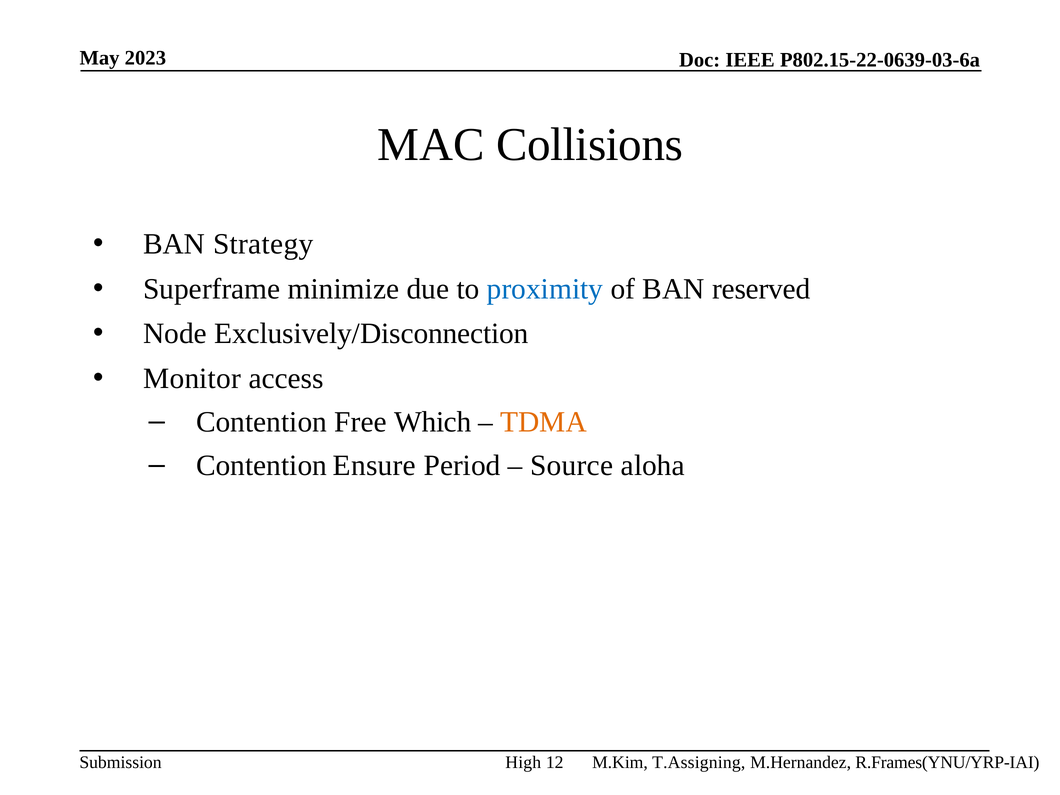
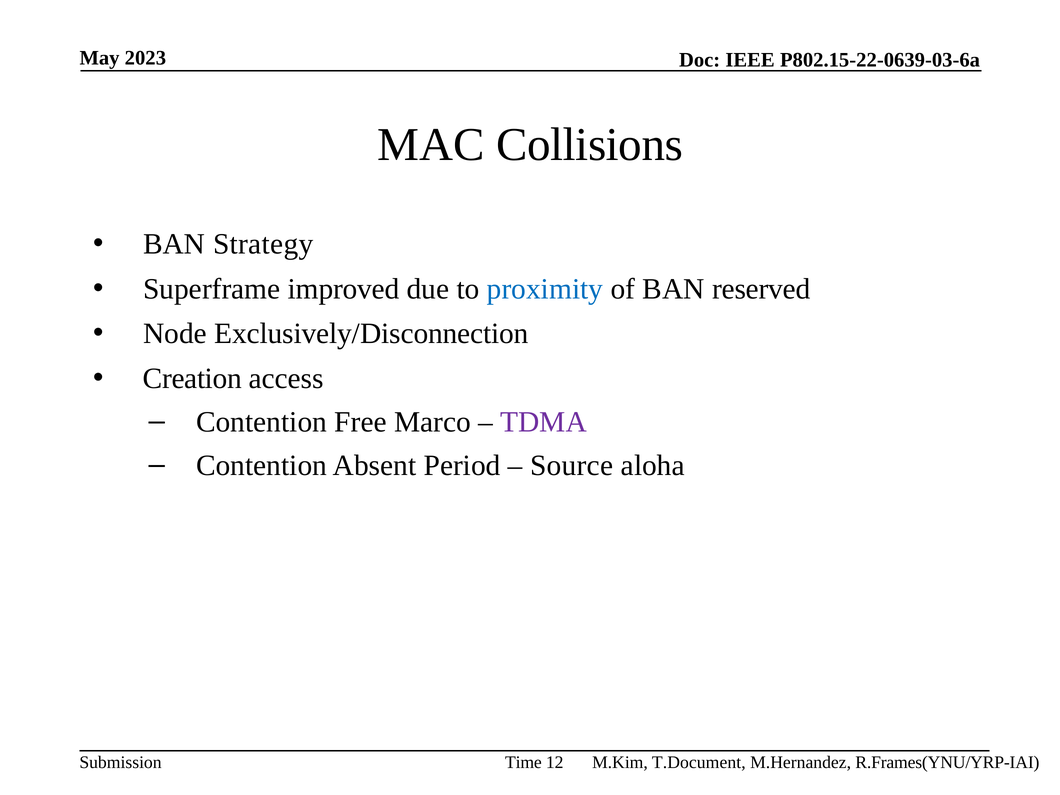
minimize: minimize -> improved (344, 289)
Monitor: Monitor -> Creation (192, 379)
Which: Which -> Marco (433, 422)
TDMA colour: orange -> purple (543, 422)
Ensure: Ensure -> Absent (375, 466)
T.Assigning: T.Assigning -> T.Document (699, 762)
High: High -> Time (523, 762)
